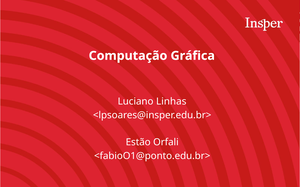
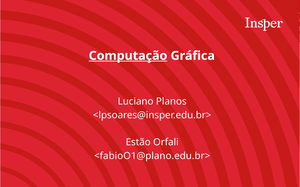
Computação underline: none -> present (128, 56)
Linhas: Linhas -> Planos (171, 102)
<fabioO1@ponto.edu.br>: <fabioO1@ponto.edu.br> -> <fabioO1@plano.edu.br> (152, 156)
